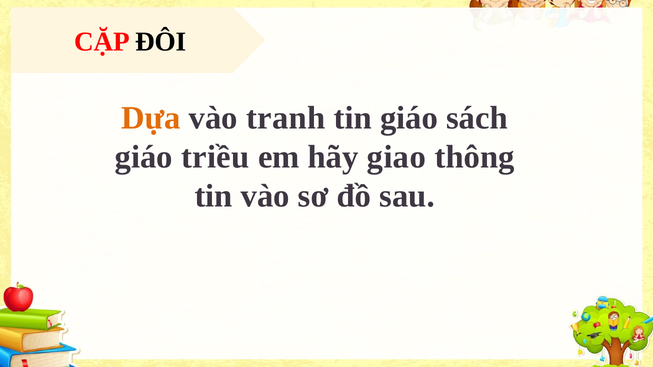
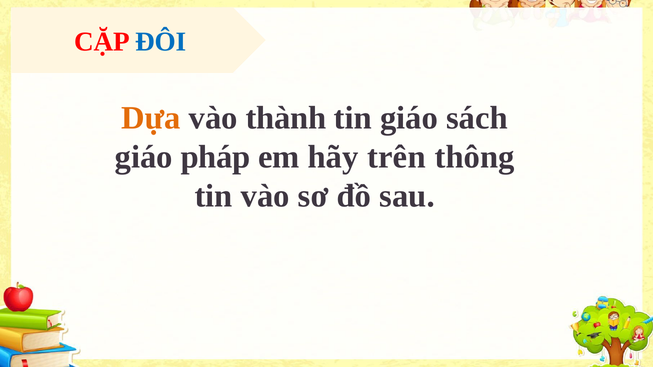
ĐÔI colour: black -> blue (161, 42)
tranh: tranh -> thành (286, 118)
triều: triều -> pháp (216, 157)
giao: giao -> trên (396, 157)
